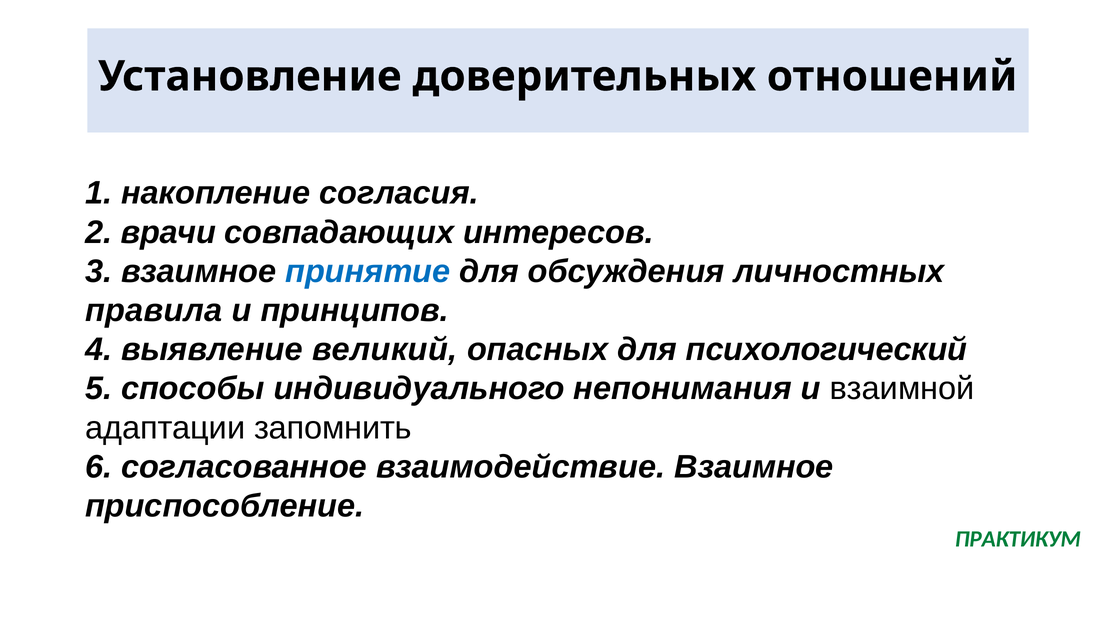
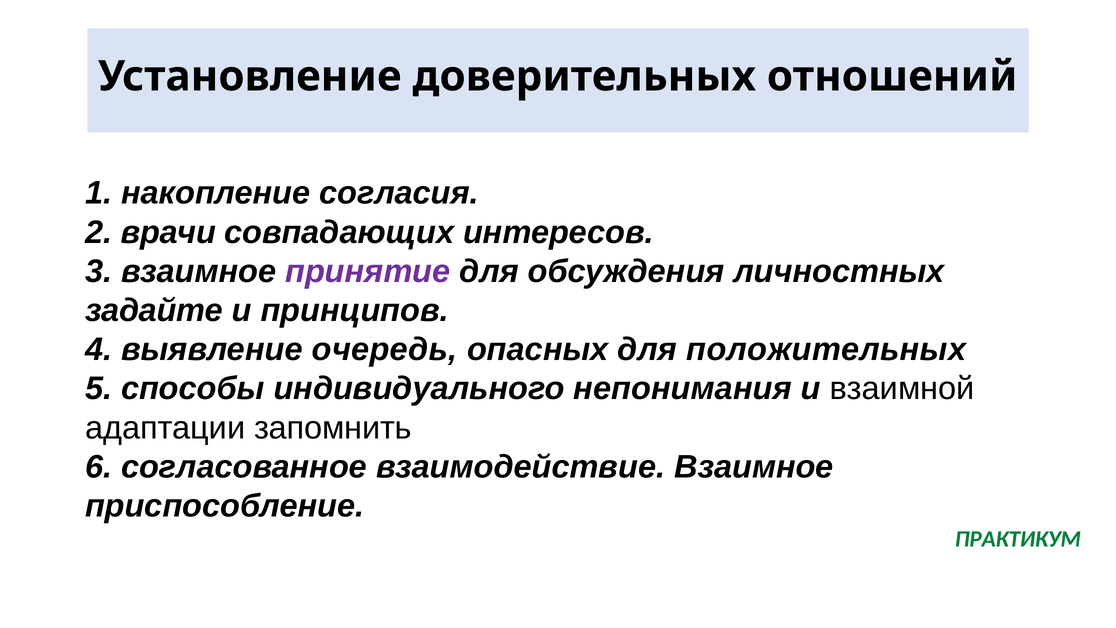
принятие colour: blue -> purple (368, 271)
правила: правила -> задайте (154, 310)
великий: великий -> очередь (385, 349)
психологический: психологический -> положительных (826, 349)
